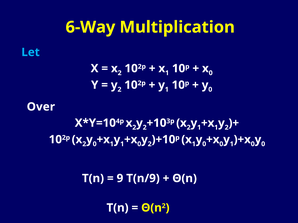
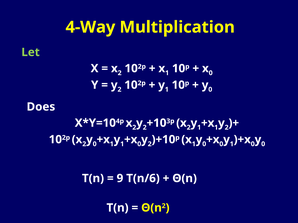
6-Way: 6-Way -> 4-Way (90, 27)
Let colour: light blue -> light green (31, 52)
Over: Over -> Does (41, 107)
T(n/9: T(n/9 -> T(n/6 (143, 179)
